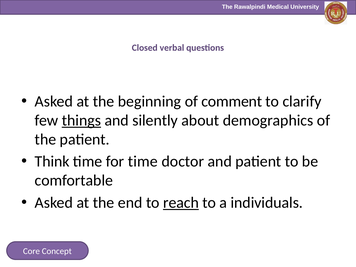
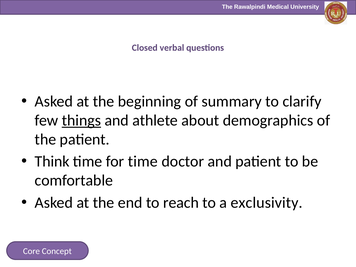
comment: comment -> summary (232, 101)
silently: silently -> athlete (155, 120)
reach underline: present -> none (181, 203)
individuals: individuals -> exclusivity (267, 203)
